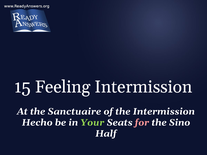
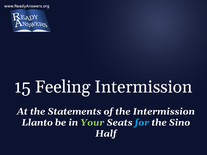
Sanctuaire: Sanctuaire -> Statements (74, 112)
Hecho: Hecho -> Llanto (37, 123)
for colour: pink -> light blue (142, 123)
